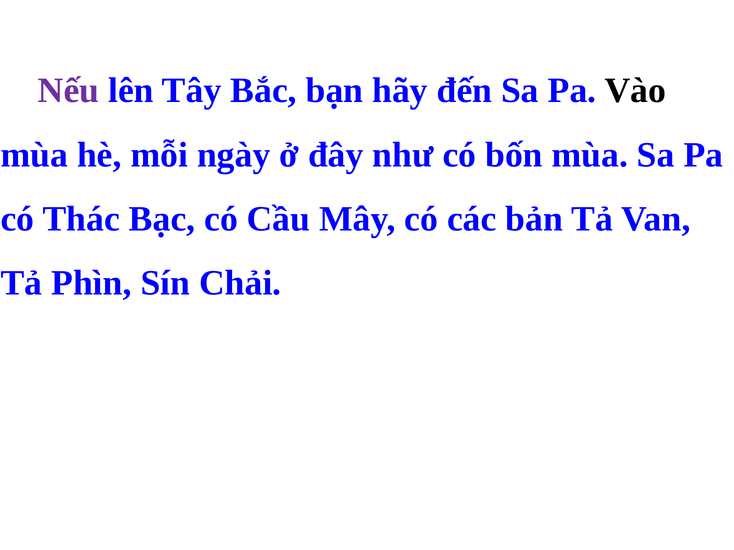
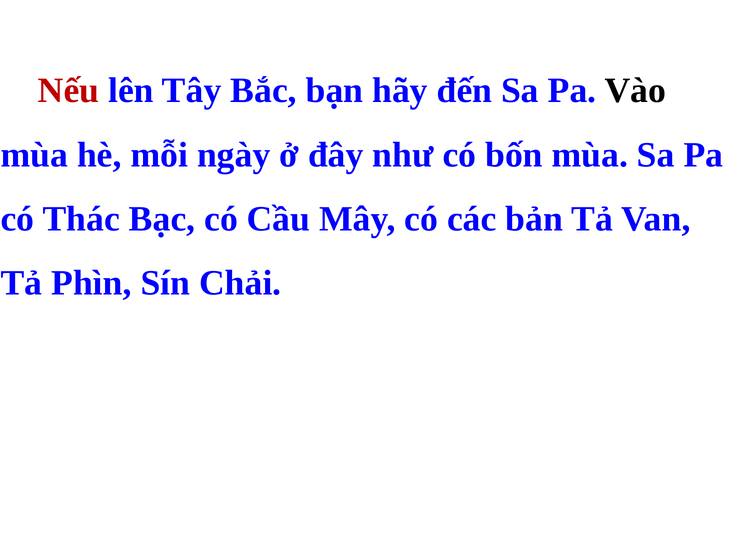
Nếu colour: purple -> red (68, 91)
